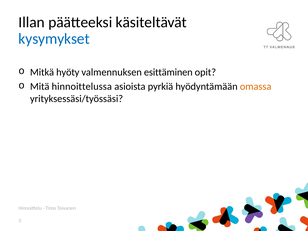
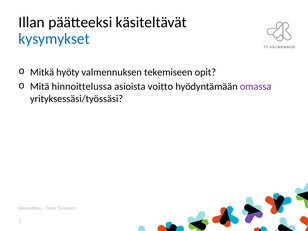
esittäminen: esittäminen -> tekemiseen (168, 72)
pyrkiä: pyrkiä -> voitto (160, 87)
omassa colour: orange -> purple (256, 87)
